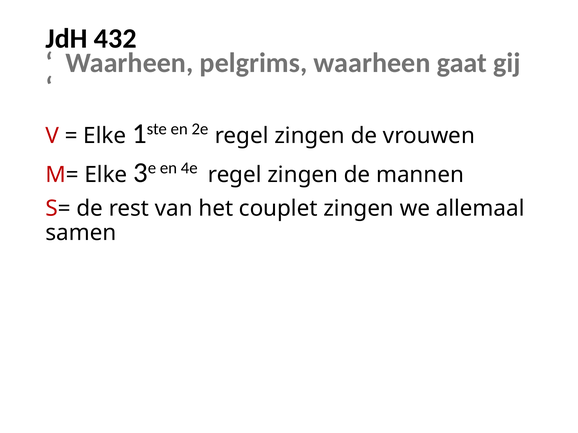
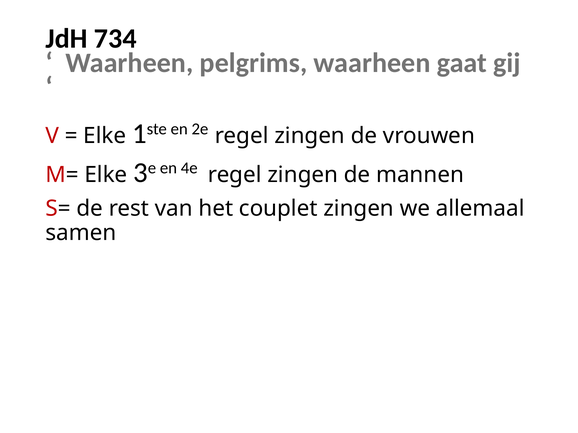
432: 432 -> 734 (115, 39)
